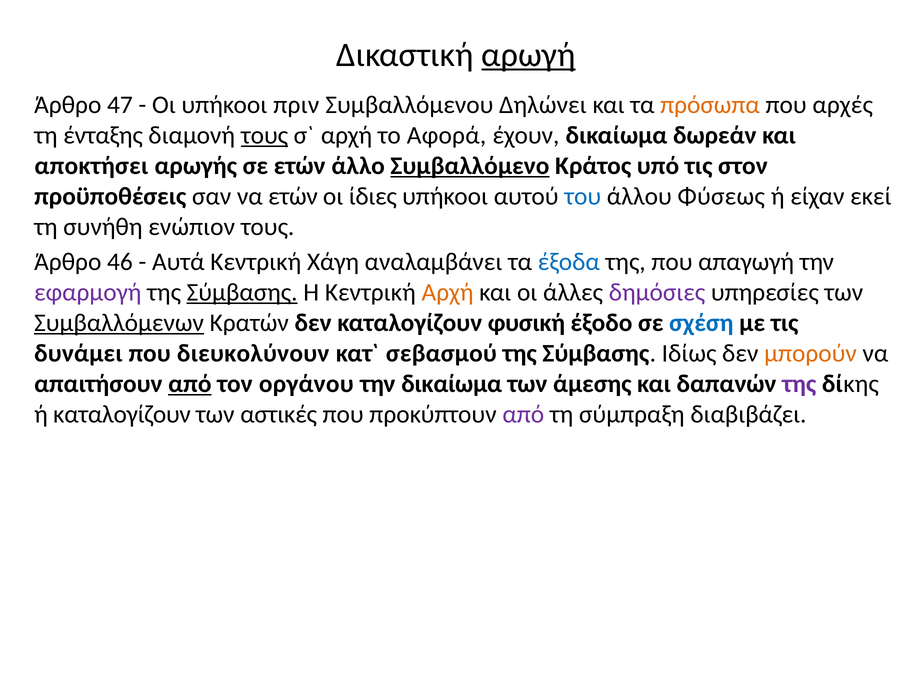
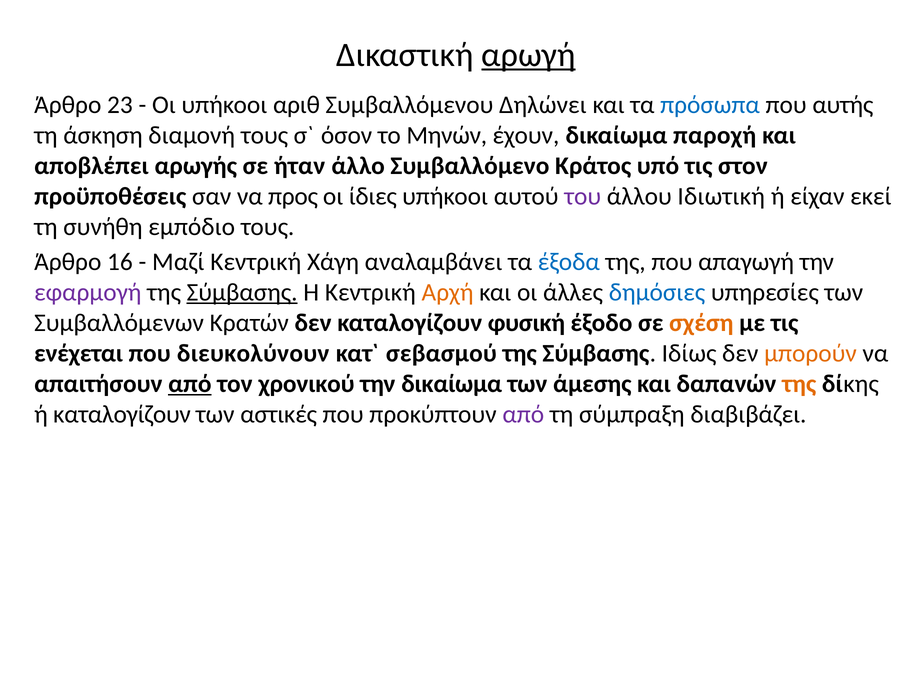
47: 47 -> 23 (120, 105)
πριν: πριν -> αριθ (297, 105)
πρόσωπα colour: orange -> blue (710, 105)
αρχές: αρχές -> αυτής (843, 105)
ένταξης: ένταξης -> άσκηση (103, 135)
τους underline: present -> none (264, 135)
αρχή: αρχή -> όσον (347, 135)
Αφορά: Αφορά -> Μηνών (447, 135)
δωρεάν: δωρεάν -> παροχή (715, 135)
αποκτήσει: αποκτήσει -> αποβλέπει (91, 166)
σε ετών: ετών -> ήταν (300, 166)
Συμβαλλόμενο underline: present -> none (470, 166)
να ετών: ετών -> προς (293, 196)
του colour: blue -> purple (583, 196)
Φύσεως: Φύσεως -> Ιδιωτική (721, 196)
ενώπιον: ενώπιον -> εμπόδιο (192, 227)
46: 46 -> 16 (120, 262)
Αυτά: Αυτά -> Μαζί (178, 262)
δημόσιες colour: purple -> blue (657, 293)
Συμβαλλόμενων underline: present -> none (119, 323)
σχέση colour: blue -> orange (701, 323)
δυνάμει: δυνάμει -> ενέχεται (79, 353)
οργάνου: οργάνου -> χρονικού (307, 384)
της colour: purple -> orange (799, 384)
